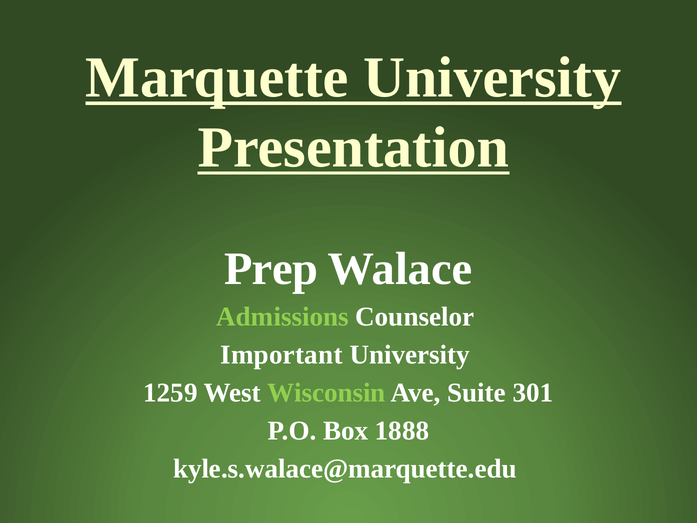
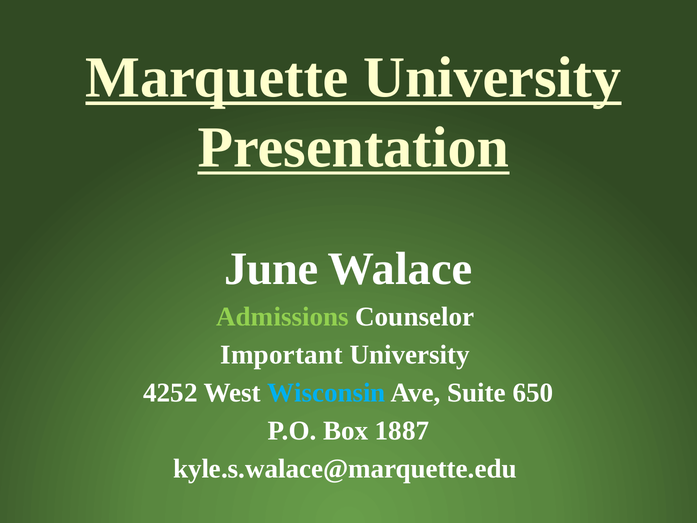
Prep: Prep -> June (271, 269)
1259: 1259 -> 4252 (171, 393)
Wisconsin colour: light green -> light blue (326, 393)
301: 301 -> 650 (533, 393)
1888: 1888 -> 1887 (402, 431)
